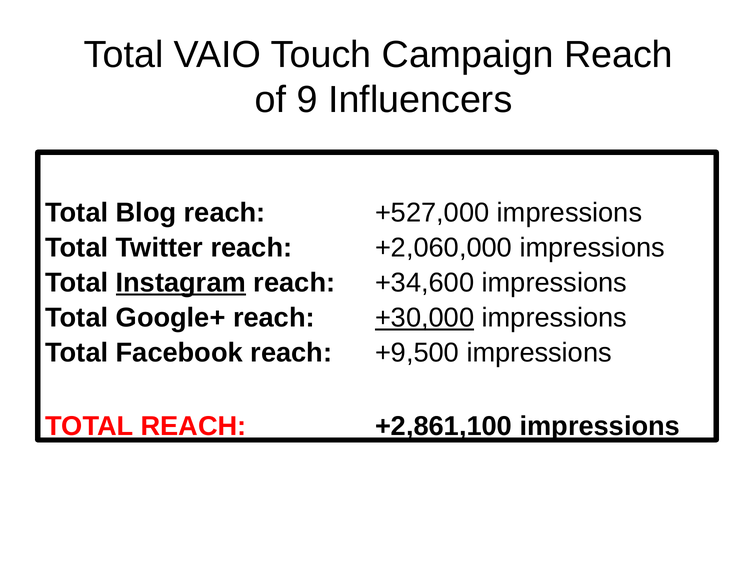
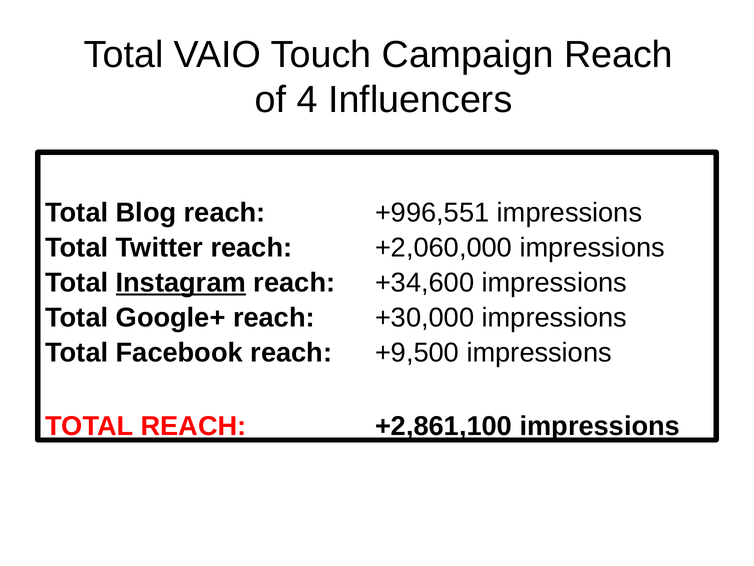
9: 9 -> 4 (307, 100)
+527,000: +527,000 -> +996,551 (432, 212)
+30,000 underline: present -> none (425, 318)
